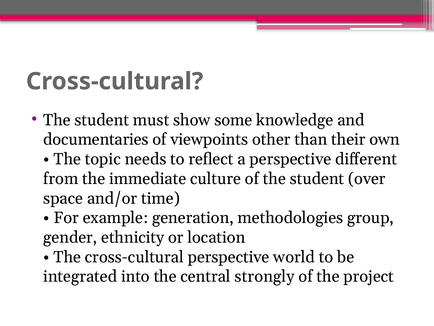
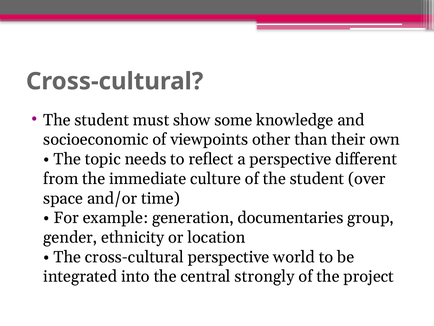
documentaries: documentaries -> socioeconomic (96, 139)
methodologies: methodologies -> documentaries (291, 218)
